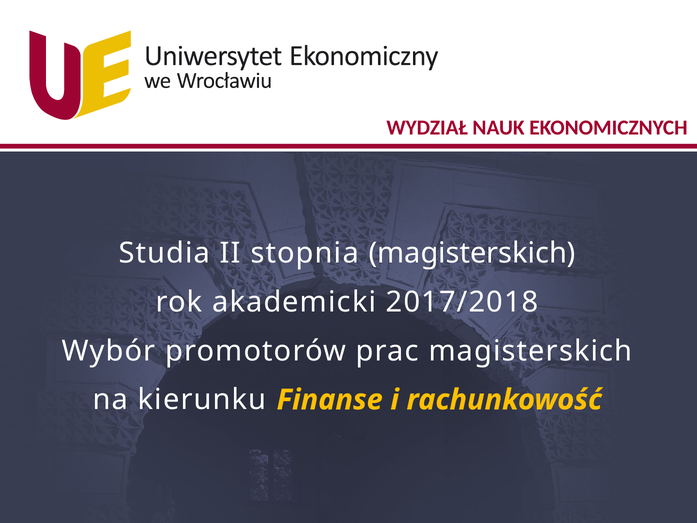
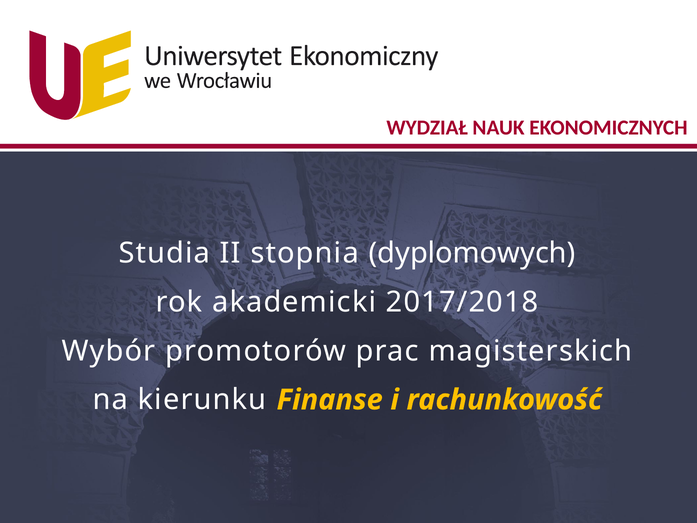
stopnia magisterskich: magisterskich -> dyplomowych (472, 253)
